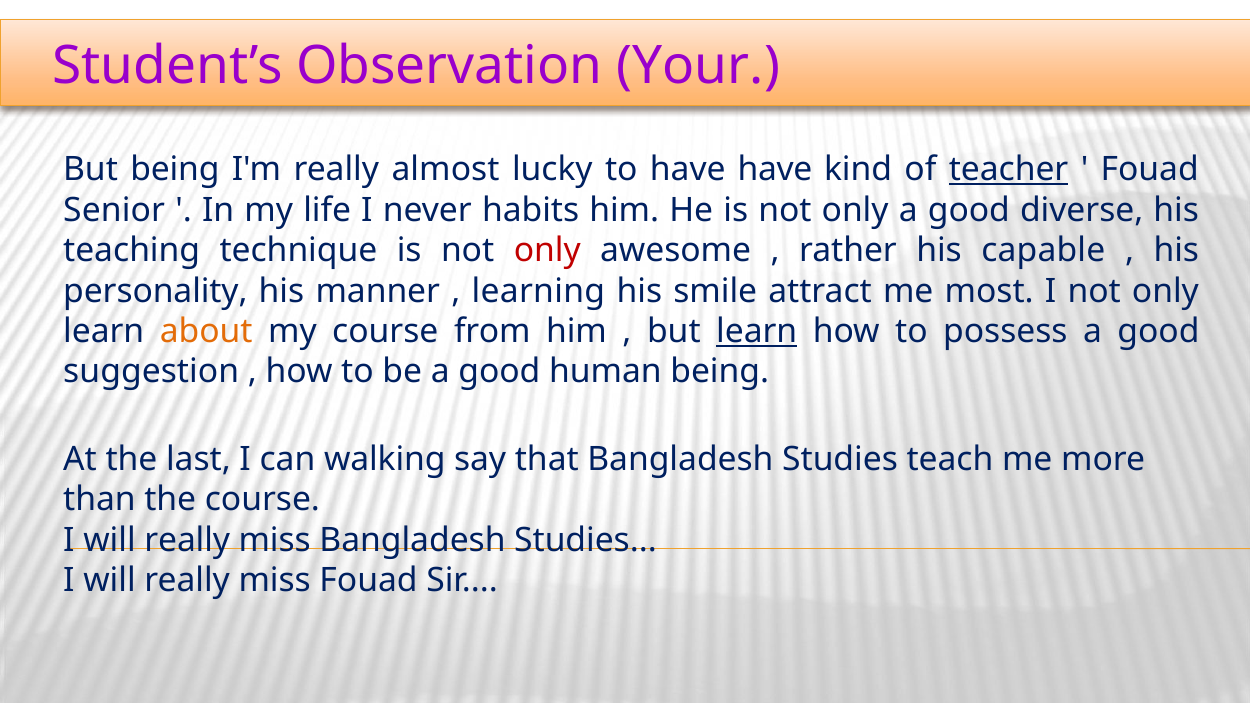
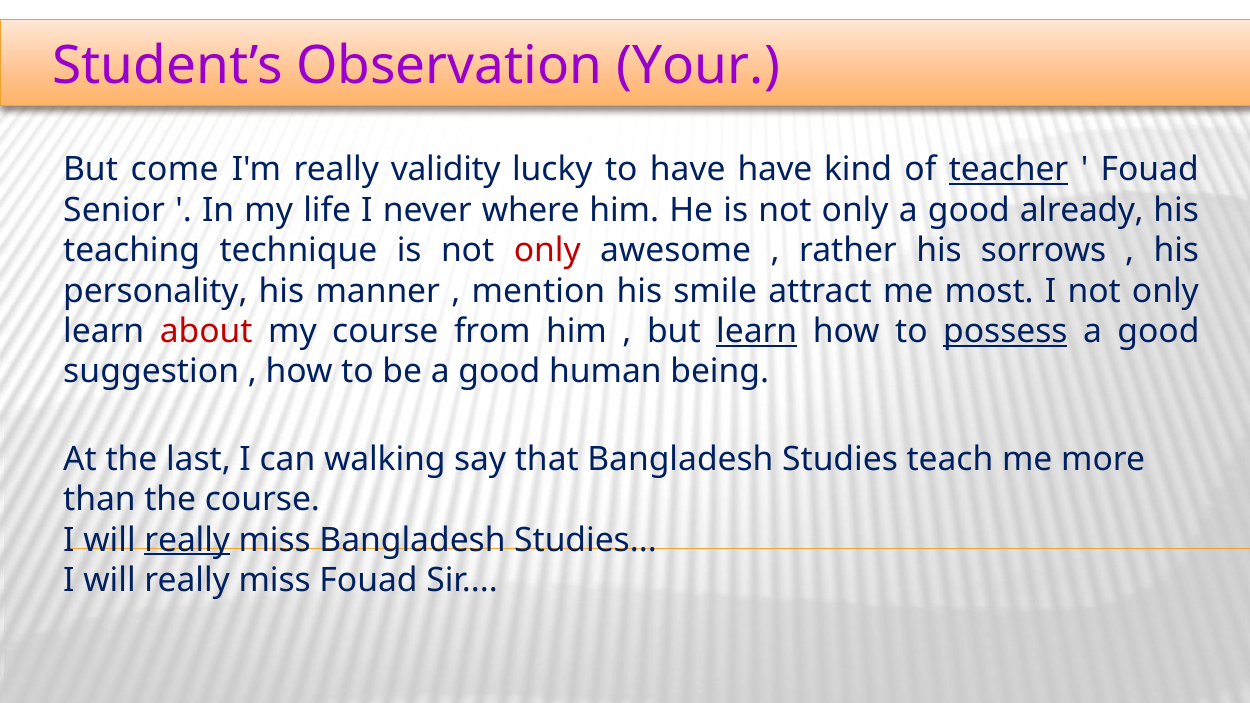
But being: being -> come (175, 170)
almost: almost -> validity (446, 170)
habits: habits -> where (531, 210)
diverse: diverse -> already (1082, 210)
capable: capable -> sorrows (1044, 251)
learning: learning -> mention (538, 291)
about colour: orange -> red (206, 331)
possess underline: none -> present (1005, 331)
really underline: none -> present (187, 540)
